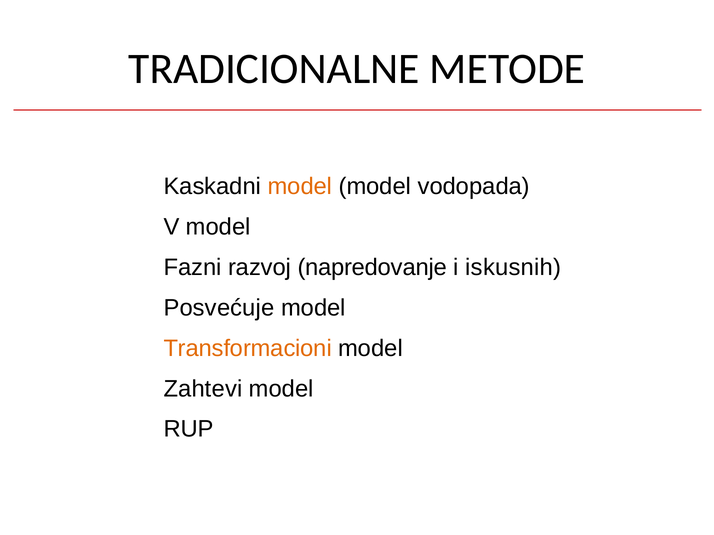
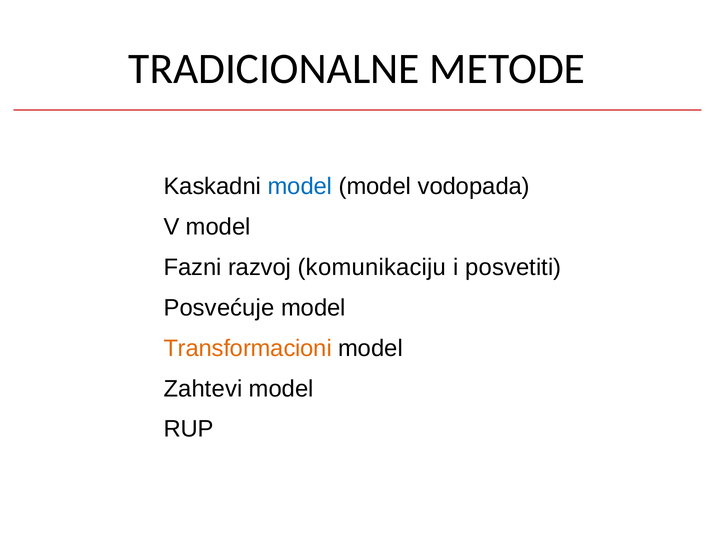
model colour: orange -> blue (300, 187)
napredovanje: napredovanje -> komunikaciju (372, 268)
iskusnih: iskusnih -> posvetiti (513, 268)
